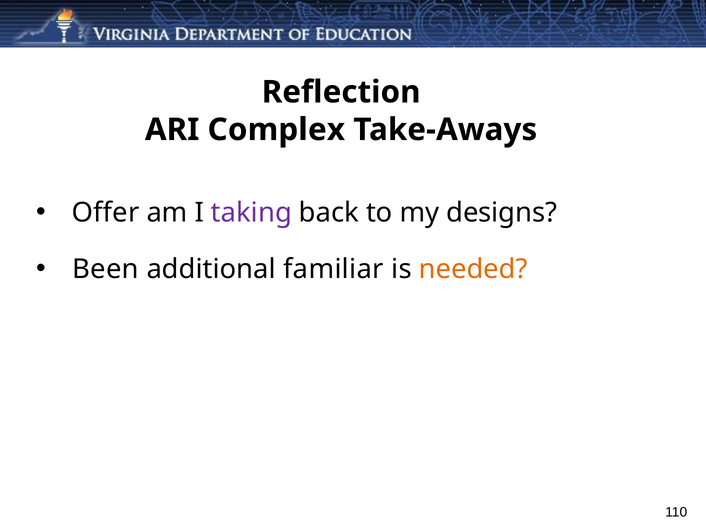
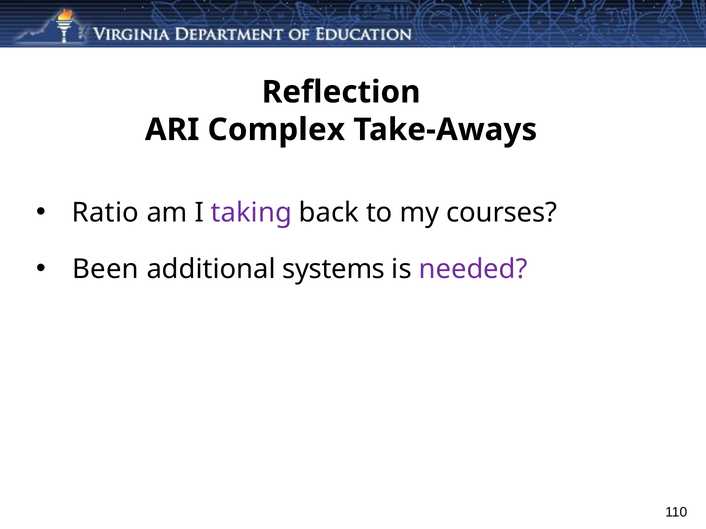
Offer: Offer -> Ratio (105, 213)
designs: designs -> courses (502, 213)
familiar: familiar -> systems (334, 269)
needed colour: orange -> purple (473, 269)
